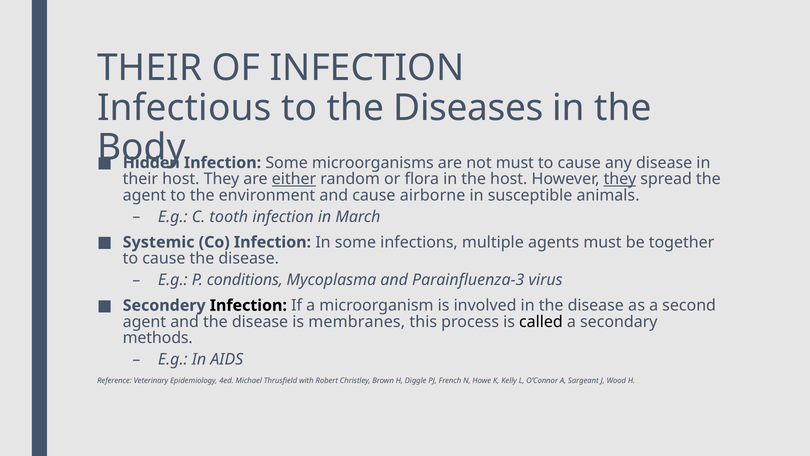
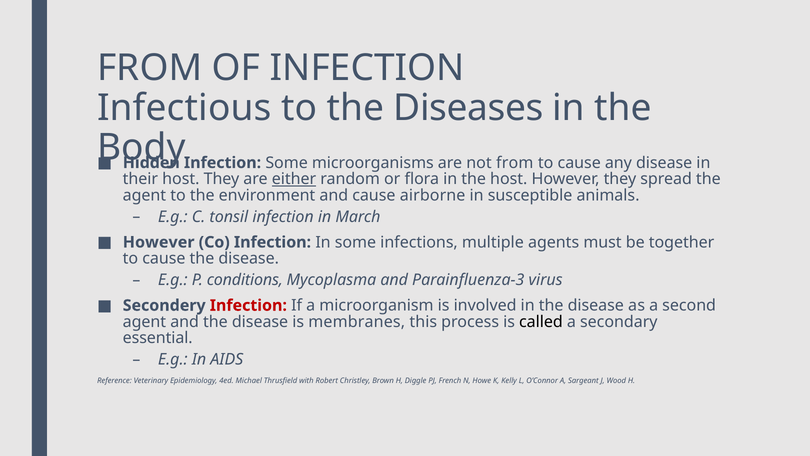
THEIR: THEIR -> FROM (150, 68)
not must: must -> from (515, 163)
they underline: present -> none (620, 179)
tooth: tooth -> tonsil (229, 217)
Systemic: Systemic -> However (159, 242)
Infection colour: black -> red (248, 305)
methods: methods -> essential (158, 338)
